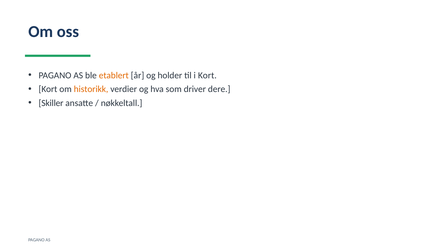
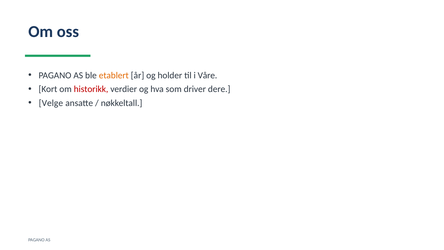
i Kort: Kort -> Våre (207, 75)
historikk colour: orange -> red (91, 89)
Skiller: Skiller -> Velge (51, 103)
